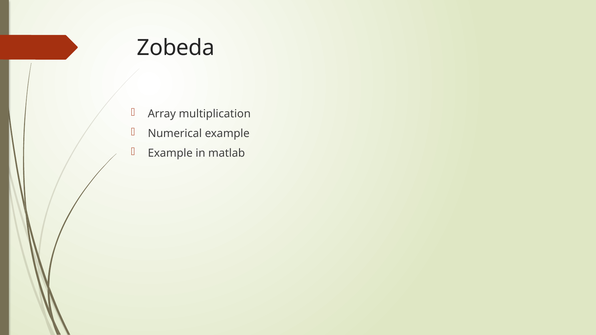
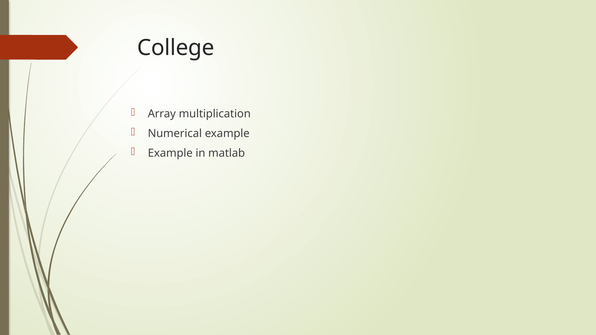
Zobeda: Zobeda -> College (176, 48)
